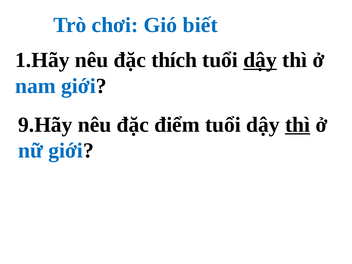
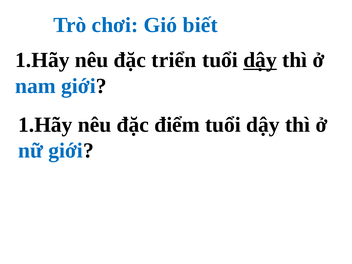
thích: thích -> triển (174, 60)
9.Hãy: 9.Hãy -> 1.Hãy (45, 125)
thì underline: present -> none (298, 125)
